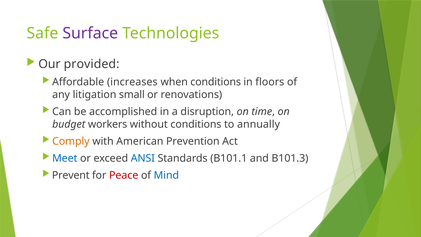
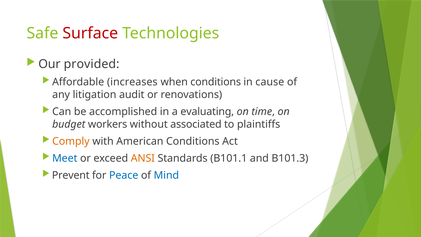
Surface colour: purple -> red (90, 33)
floors: floors -> cause (270, 82)
small: small -> audit (132, 94)
disruption: disruption -> evaluating (207, 111)
without conditions: conditions -> associated (196, 124)
annually: annually -> plaintiffs (259, 124)
American Prevention: Prevention -> Conditions (193, 141)
ANSI colour: blue -> orange (143, 158)
Peace colour: red -> blue (124, 175)
